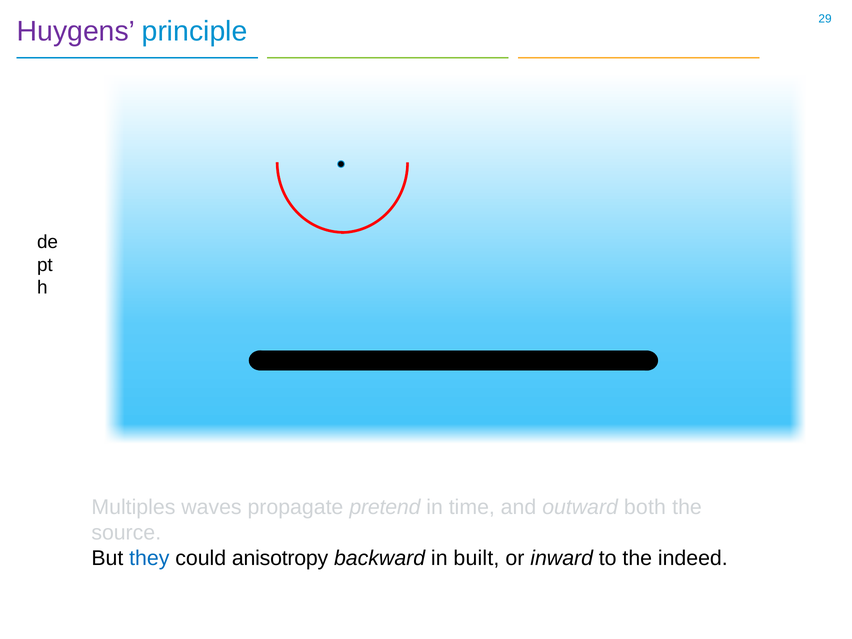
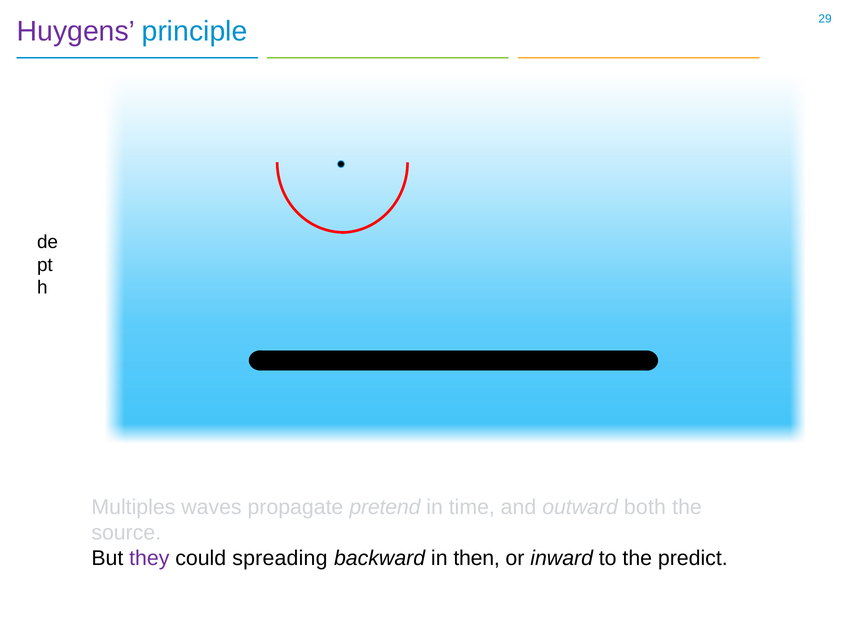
they colour: blue -> purple (149, 558)
anisotropy: anisotropy -> spreading (280, 558)
built: built -> then (477, 558)
indeed: indeed -> predict (693, 558)
